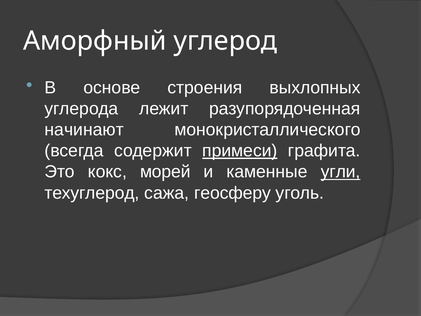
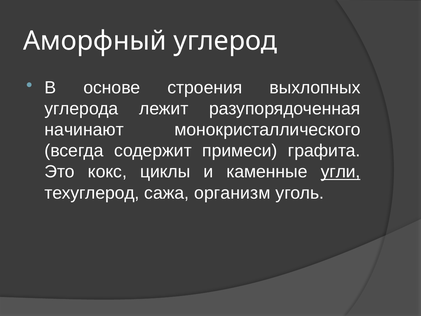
примеси underline: present -> none (240, 151)
морей: морей -> циклы (165, 172)
геосферу: геосферу -> организм (232, 193)
